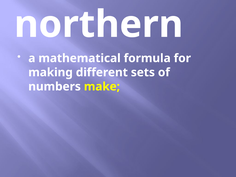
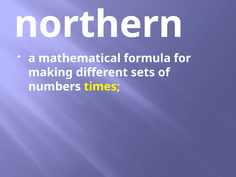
make: make -> times (102, 87)
